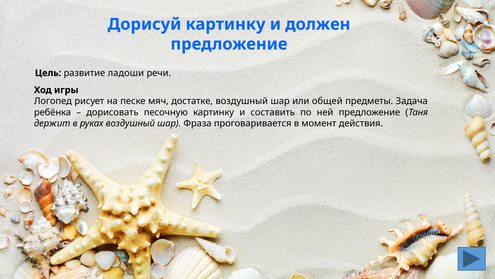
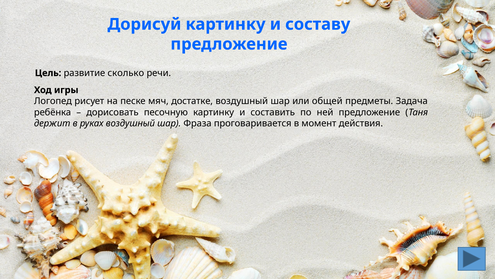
должен: должен -> составу (318, 24)
ладоши: ладоши -> сколько (126, 73)
